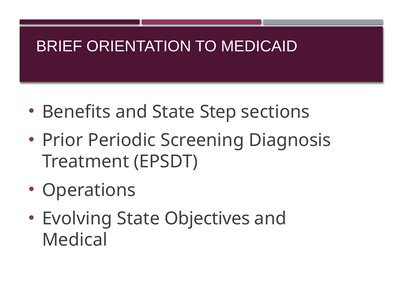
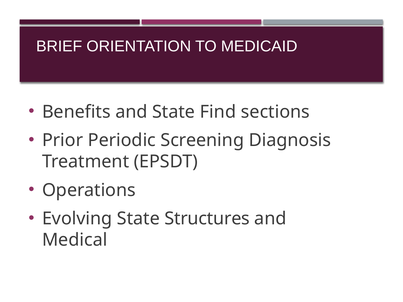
Step: Step -> Find (218, 112)
Objectives: Objectives -> Structures (207, 219)
